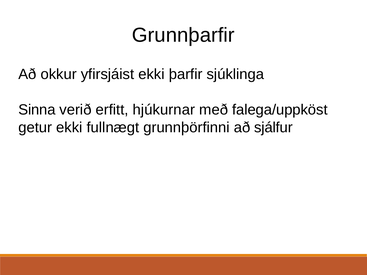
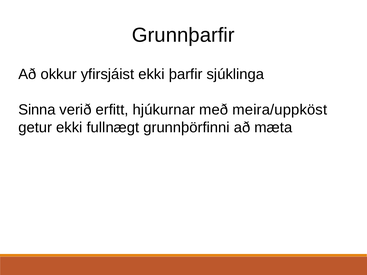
falega/uppköst: falega/uppköst -> meira/uppköst (280, 110)
sjálfur: sjálfur -> mæta (273, 128)
